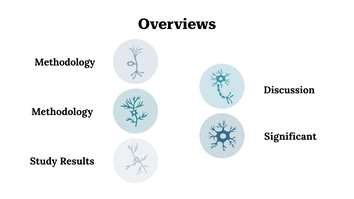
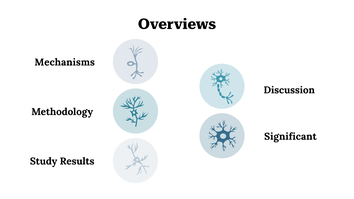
Methodology: Methodology -> Mechanisms (65, 62)
